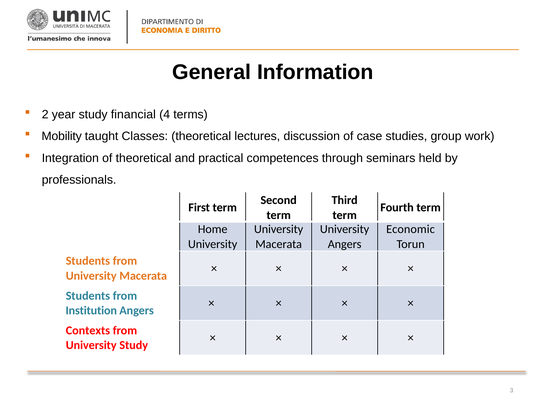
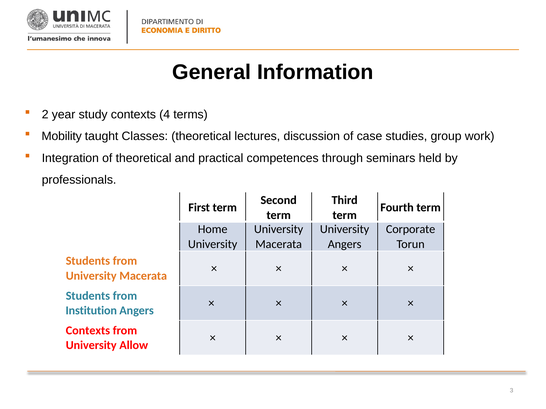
study financial: financial -> contexts (133, 115)
Economic: Economic -> Corporate (411, 230)
University Study: Study -> Allow (134, 346)
